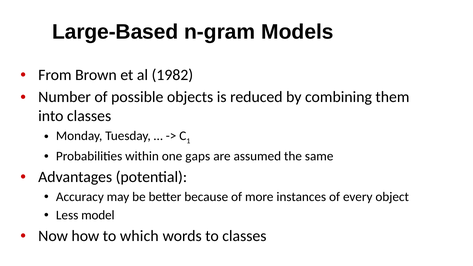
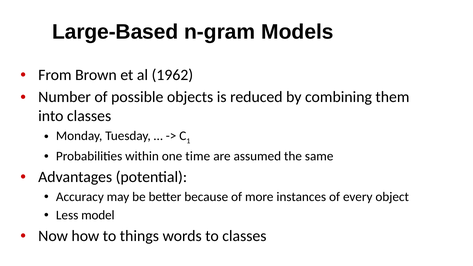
1982: 1982 -> 1962 (172, 75)
gaps: gaps -> time (198, 156)
which: which -> things (139, 236)
